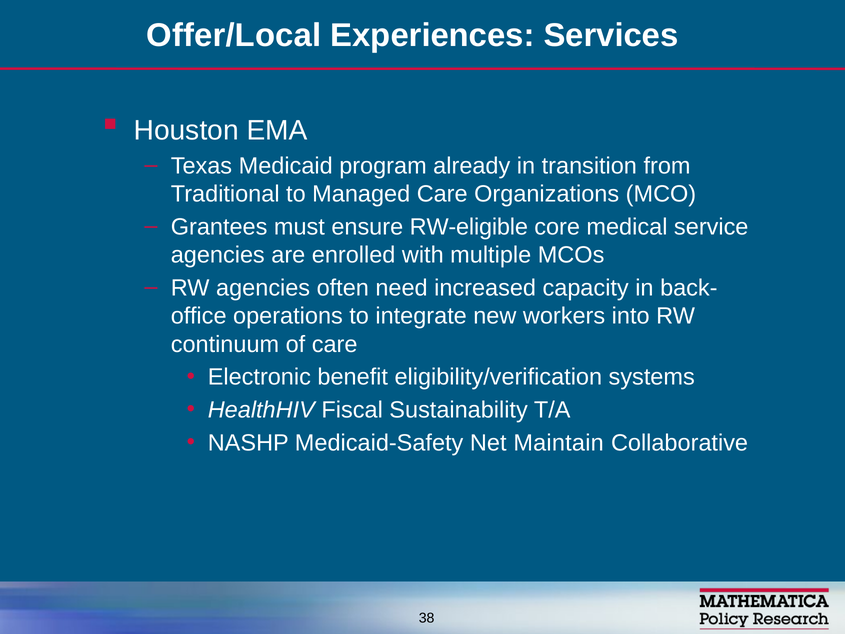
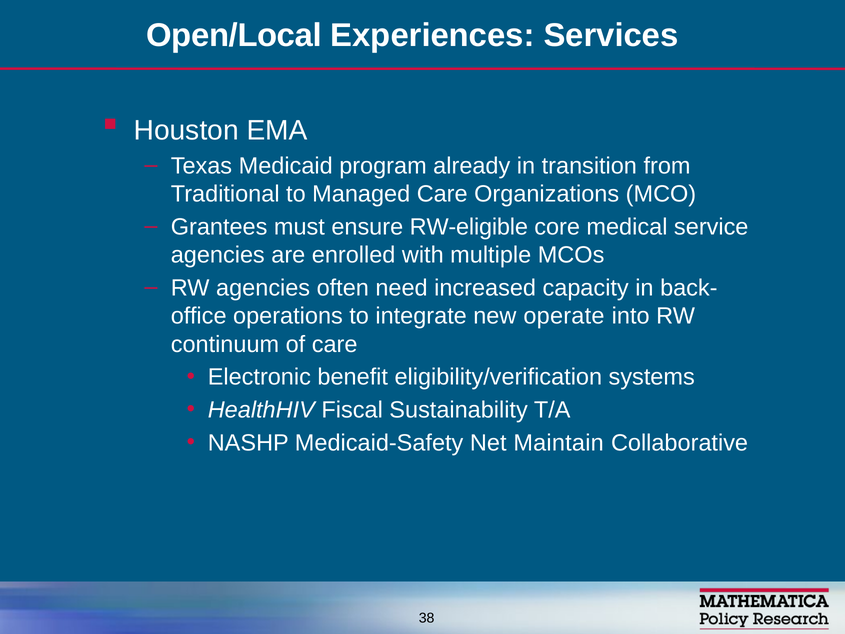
Offer/Local: Offer/Local -> Open/Local (234, 36)
workers: workers -> operate (564, 316)
